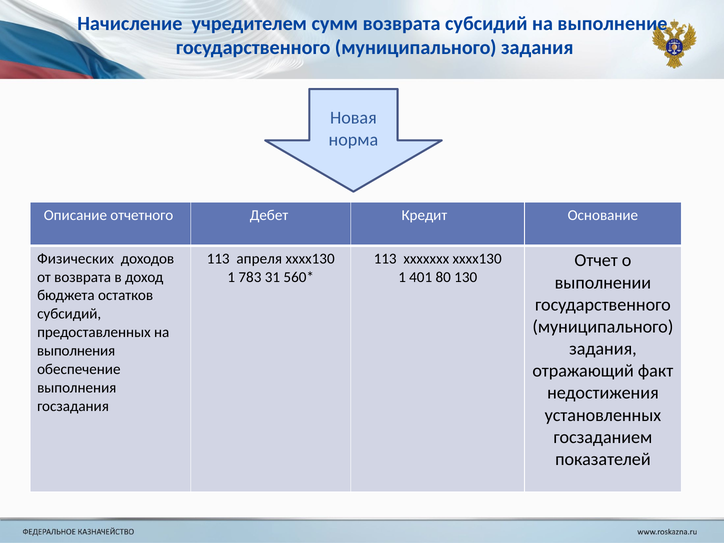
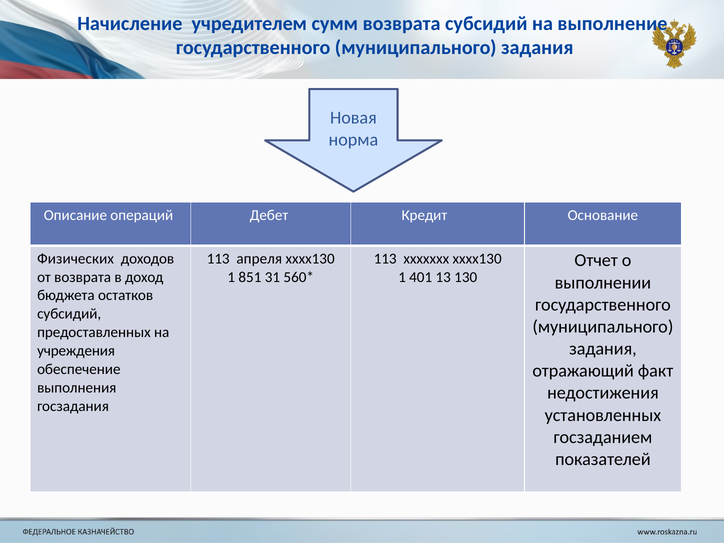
отчетного: отчетного -> операций (142, 215)
783: 783 -> 851 (250, 277)
80: 80 -> 13 (443, 277)
выполнения: выполнения -> учреждения (76, 351)
